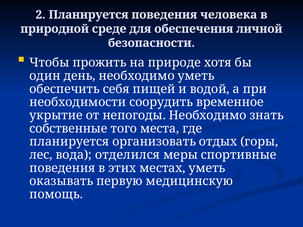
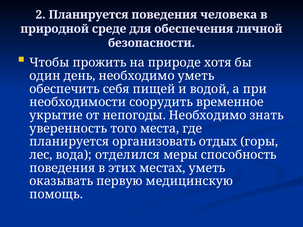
собственные: собственные -> уверенность (68, 129)
спортивные: спортивные -> способность (239, 155)
